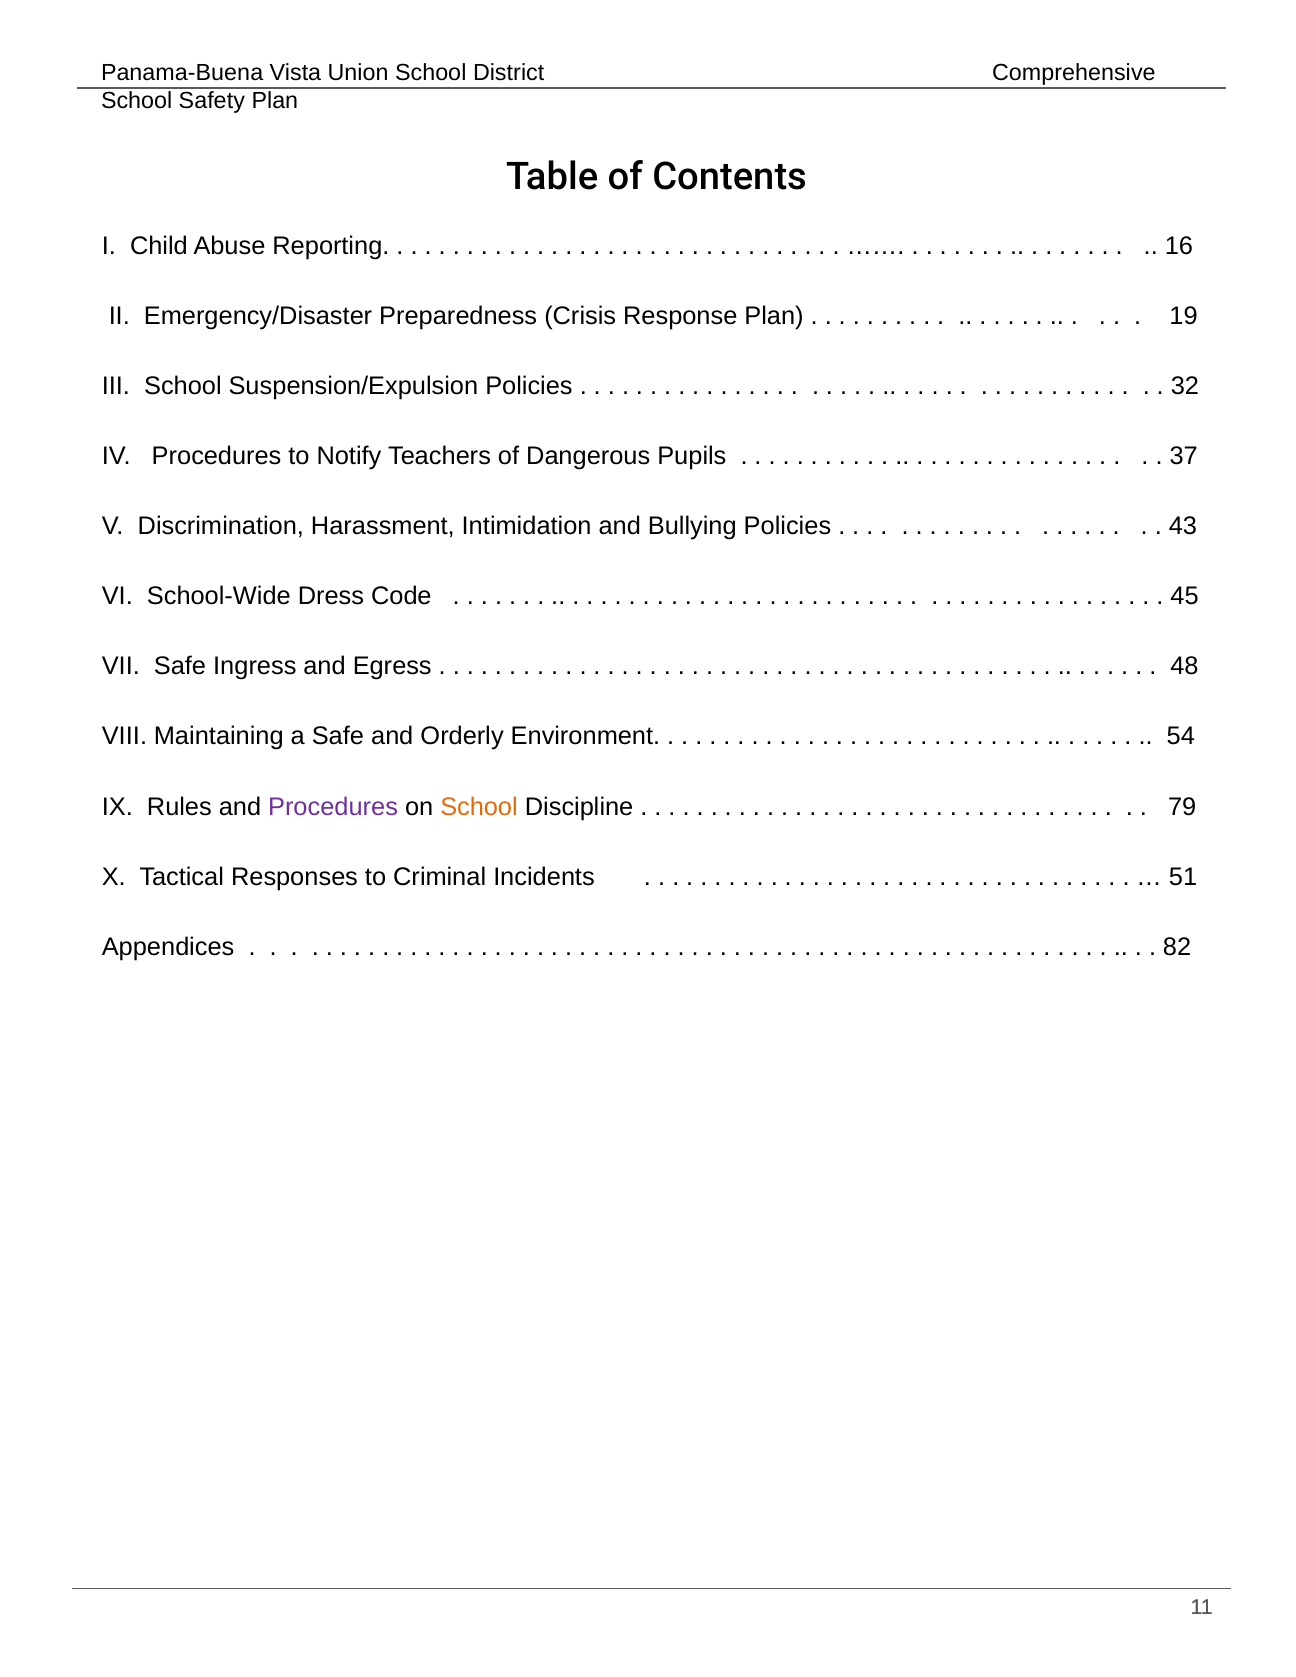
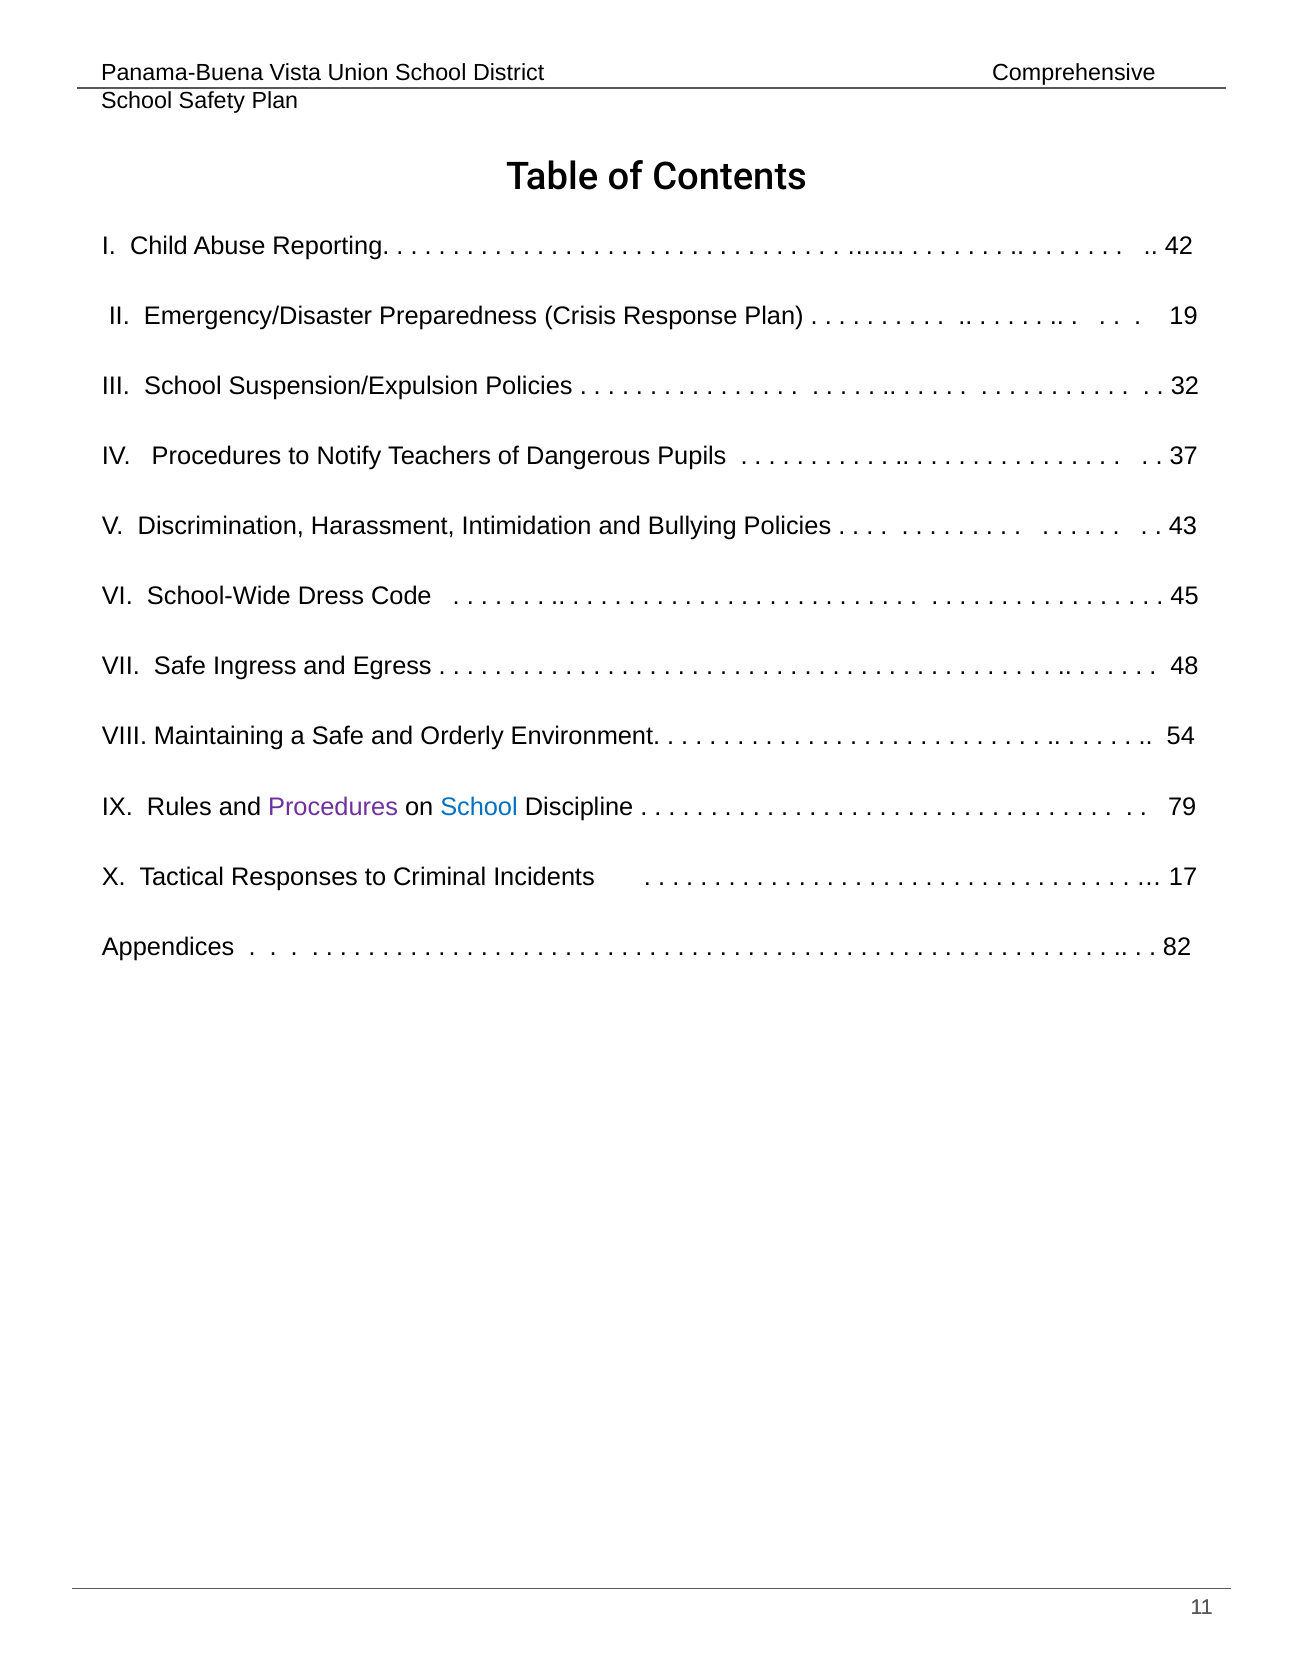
16: 16 -> 42 (1179, 246)
School colour: orange -> blue (479, 807)
51: 51 -> 17 (1183, 877)
